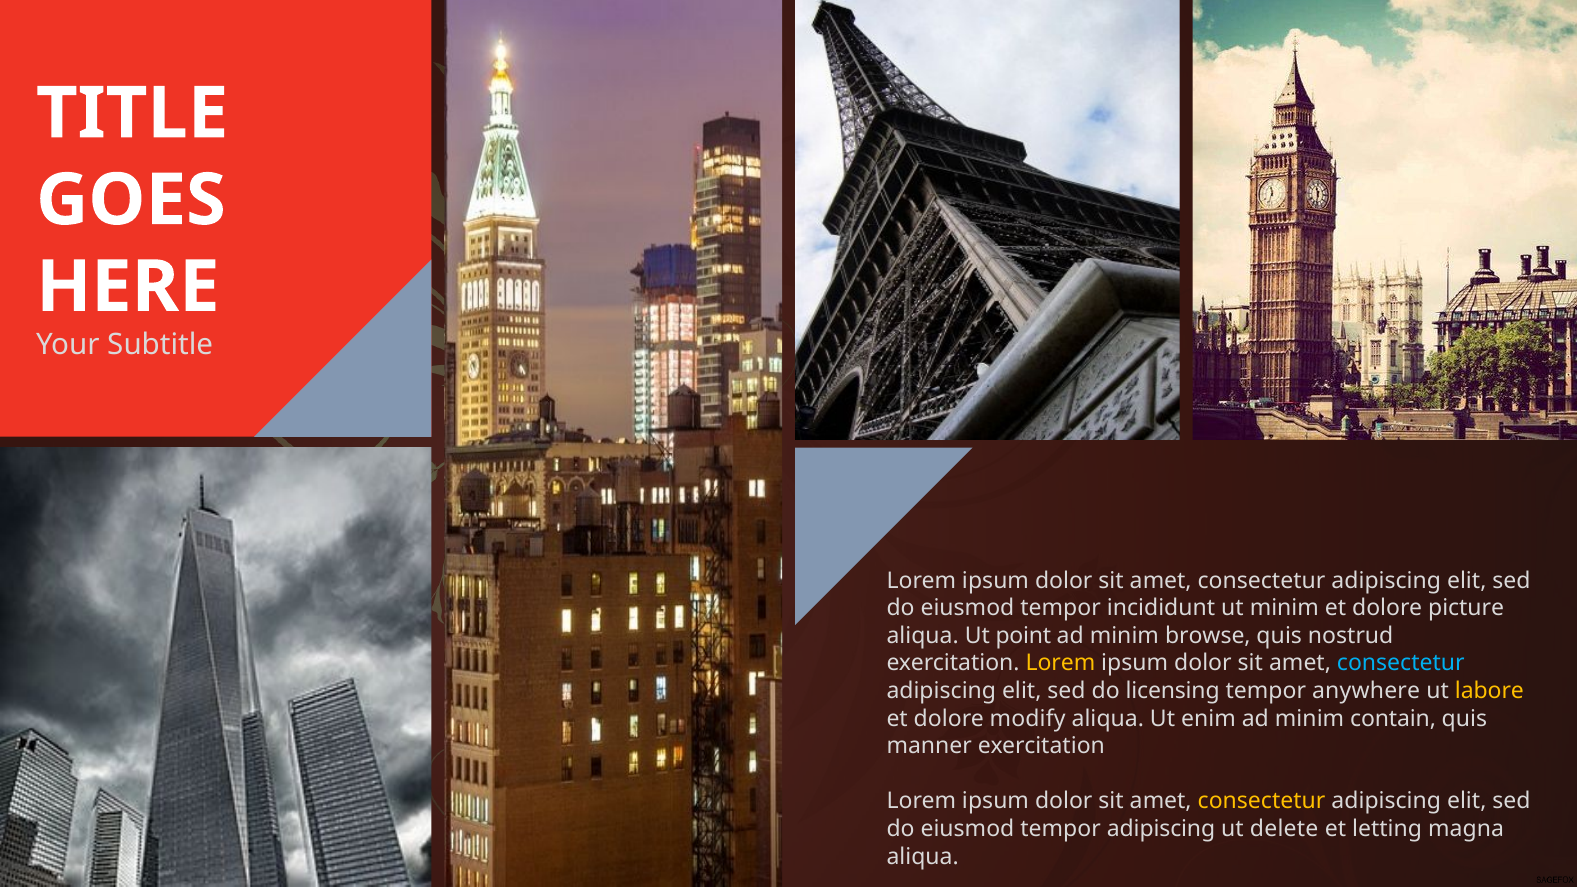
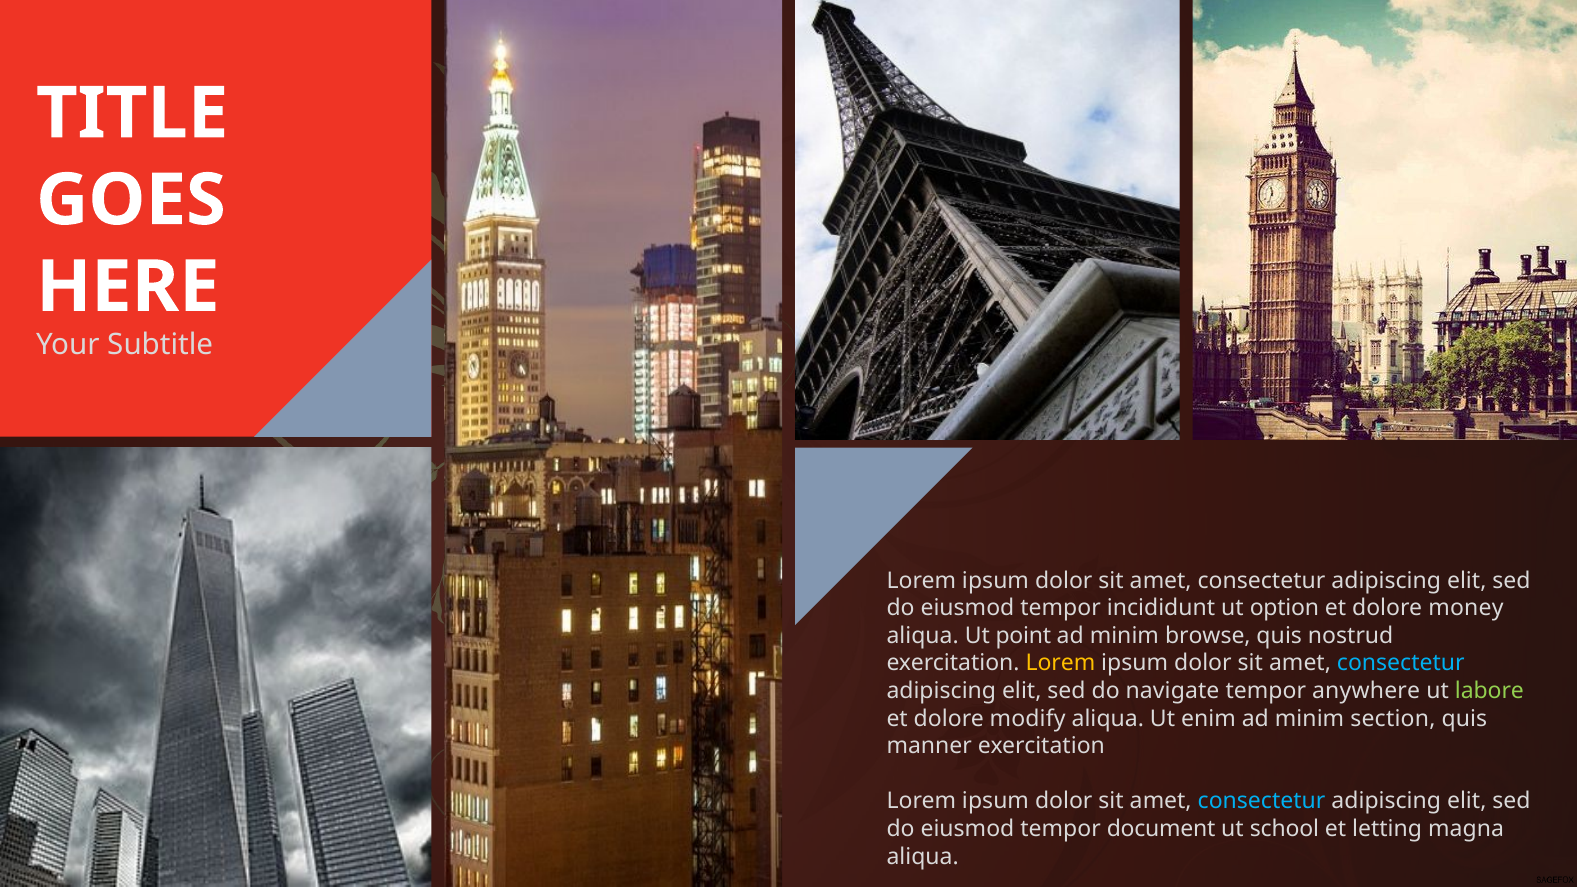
ut minim: minim -> option (1284, 608)
picture: picture -> money (1466, 608)
licensing: licensing -> navigate (1173, 691)
labore colour: yellow -> light green (1489, 691)
contain: contain -> section (1393, 719)
consectetur colour: yellow -> light blue (1262, 801)
tempor adipiscing: adipiscing -> document (1161, 829)
delete: delete -> school (1284, 829)
